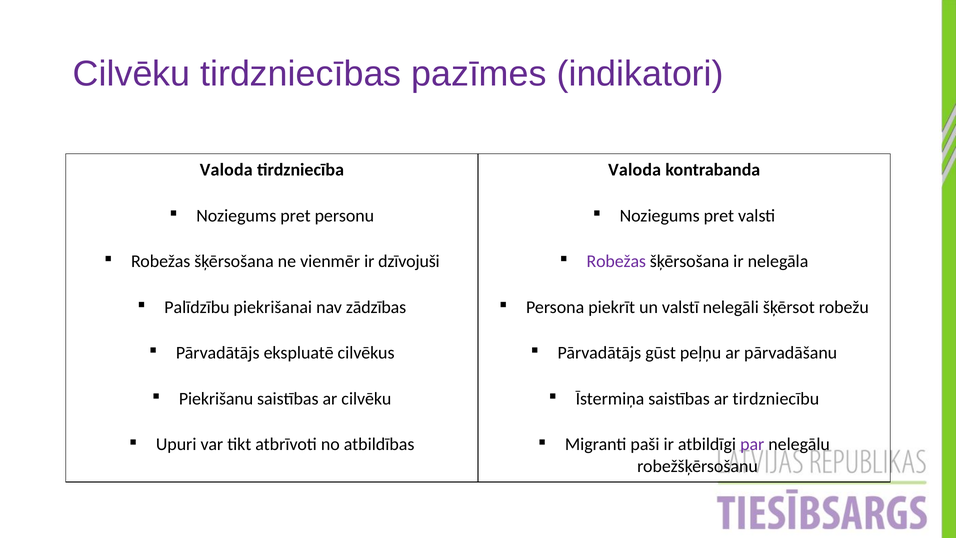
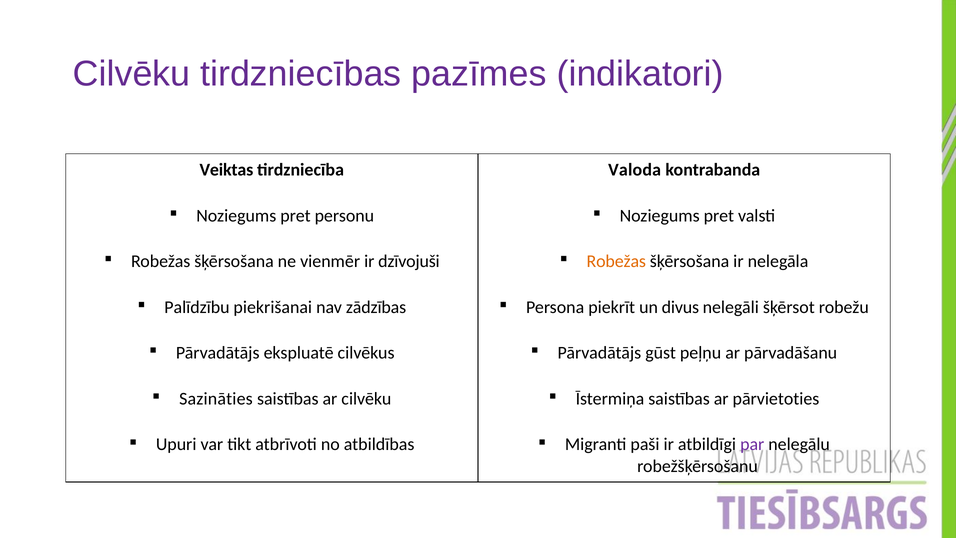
Valoda: Valoda -> Veiktas (226, 170)
Robežas colour: purple -> orange (616, 261)
valstī: valstī -> divus (680, 307)
Piekrišanu: Piekrišanu -> Sazināties (216, 399)
tirdzniecību: tirdzniecību -> pārvietoties (776, 399)
